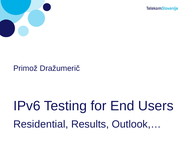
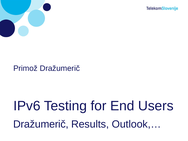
Residential: Residential -> Dražumerič (41, 124)
